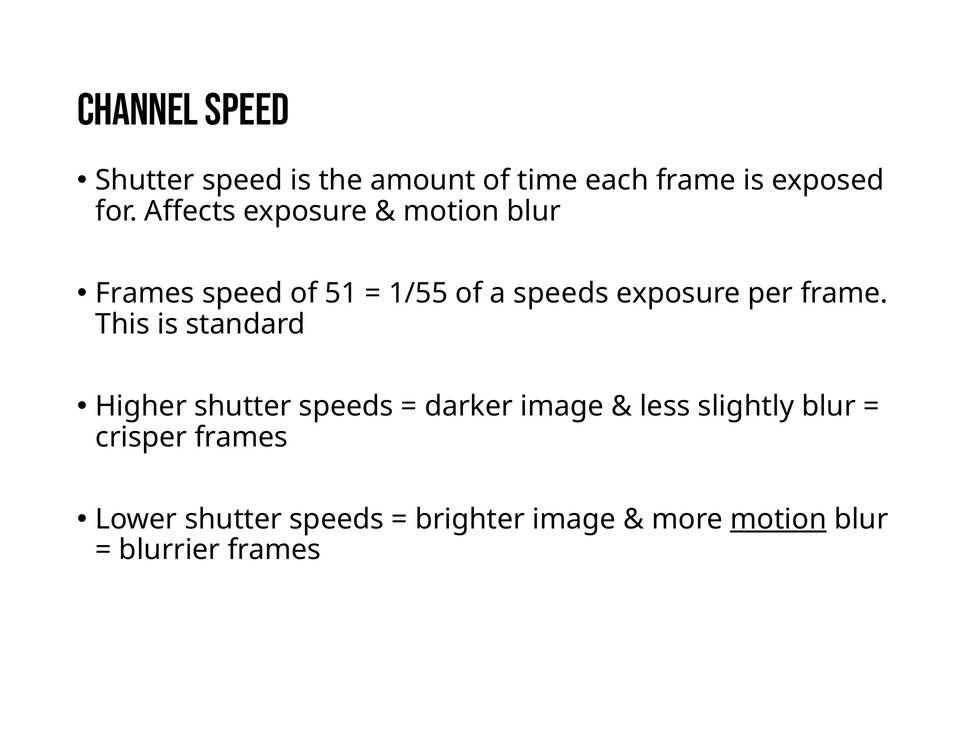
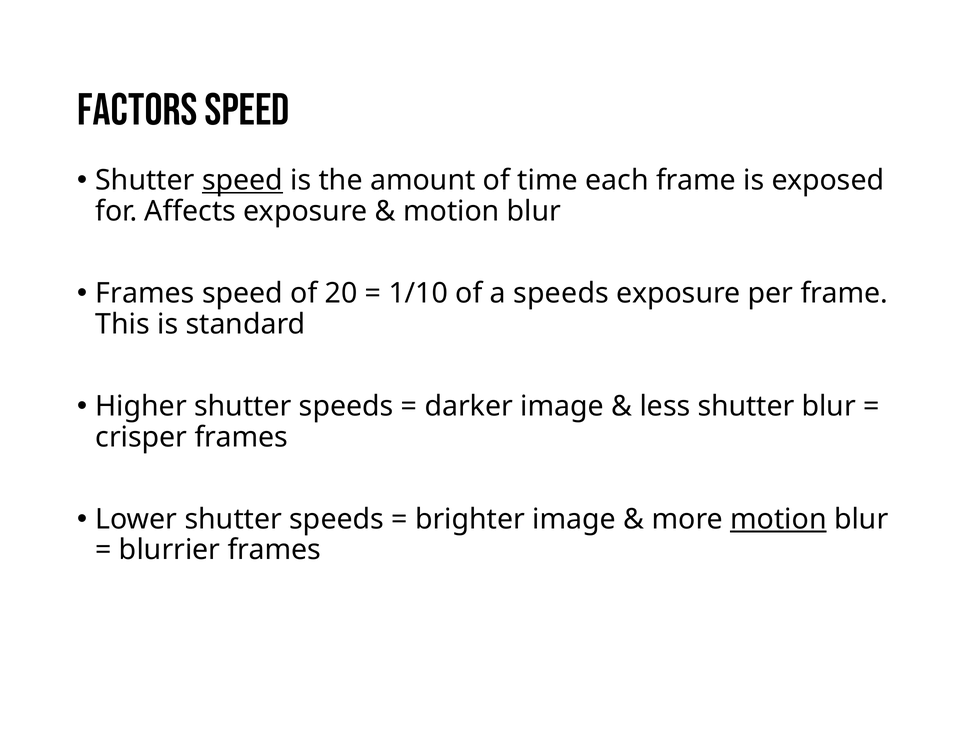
Channel: Channel -> Factors (137, 110)
speed underline: none -> present (243, 180)
51: 51 -> 20 (341, 293)
1/55: 1/55 -> 1/10 (418, 293)
less slightly: slightly -> shutter (746, 406)
